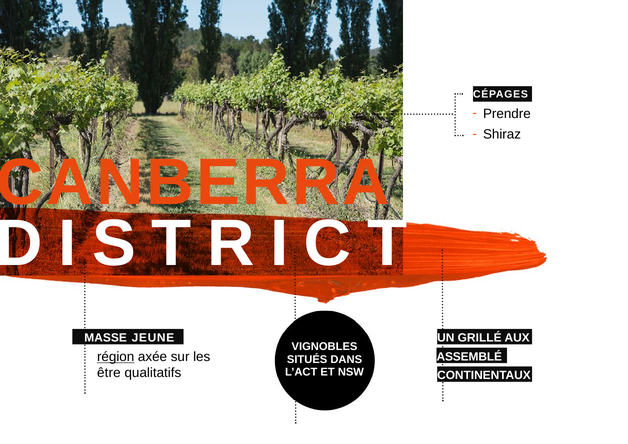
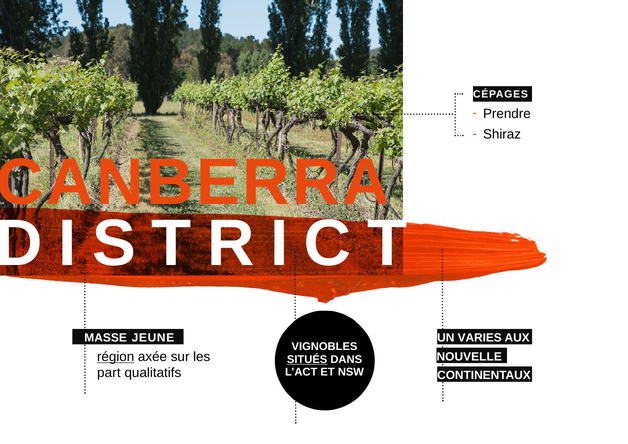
GRILLÉ: GRILLÉ -> VARIES (480, 338)
ASSEMBLÉ: ASSEMBLÉ -> NOUVELLE (469, 357)
SITUÉS underline: none -> present (307, 360)
être: être -> part (109, 373)
